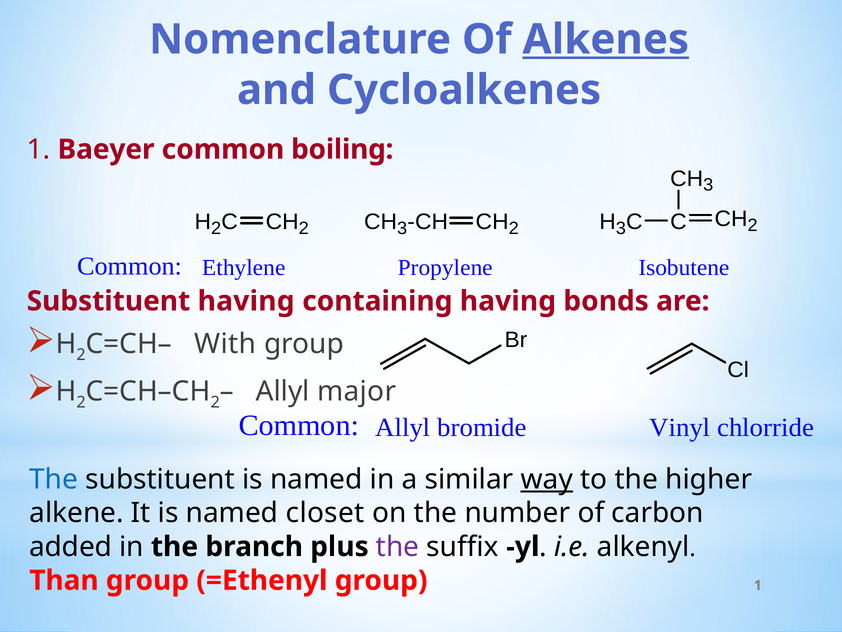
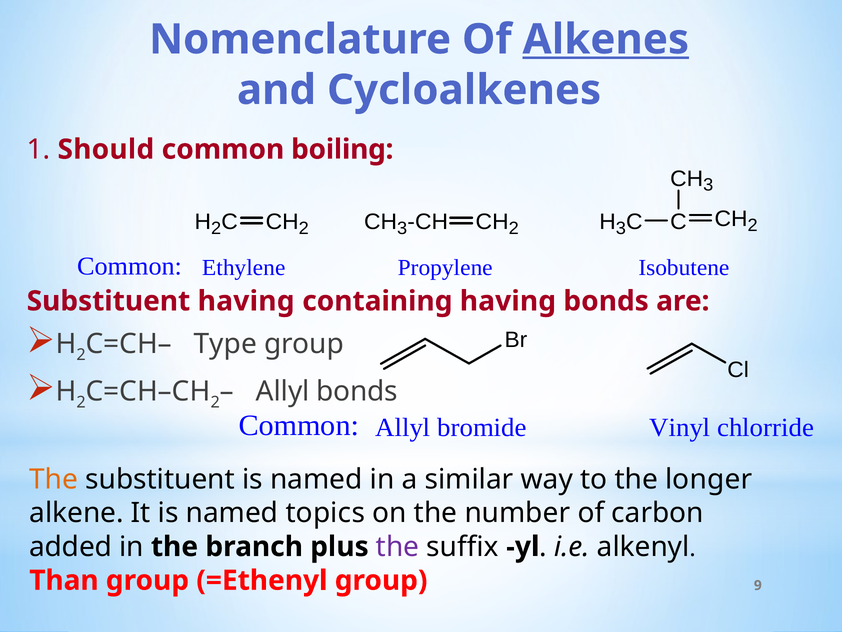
Baeyer: Baeyer -> Should (106, 149)
With: With -> Type (225, 344)
Allyl major: major -> bonds (357, 391)
The colour: blue -> orange (54, 479)
way underline: present -> none (547, 479)
higher: higher -> longer (709, 479)
closet: closet -> topics (325, 513)
group 1: 1 -> 9 (758, 585)
